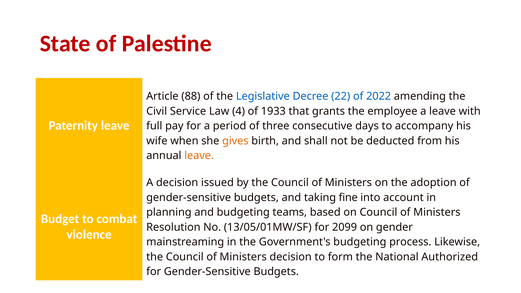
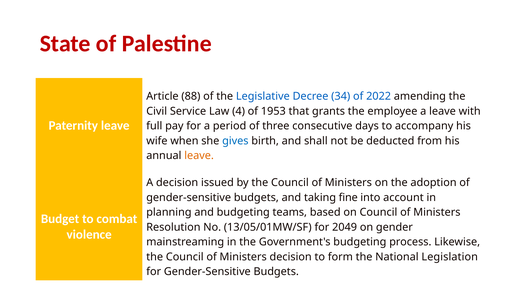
22: 22 -> 34 (341, 96)
1933: 1933 -> 1953 (273, 111)
gives colour: orange -> blue (235, 141)
2099: 2099 -> 2049 (345, 227)
Authorized: Authorized -> Legislation (450, 257)
